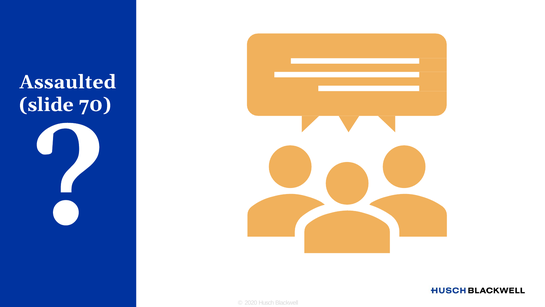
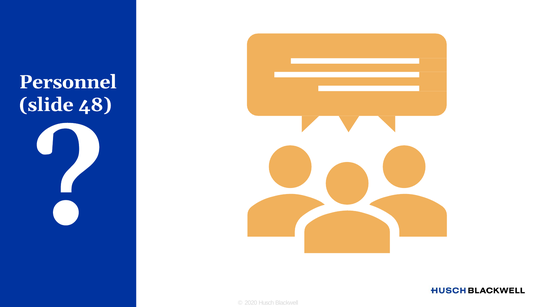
Assaulted: Assaulted -> Personnel (68, 82)
70: 70 -> 48 (95, 105)
